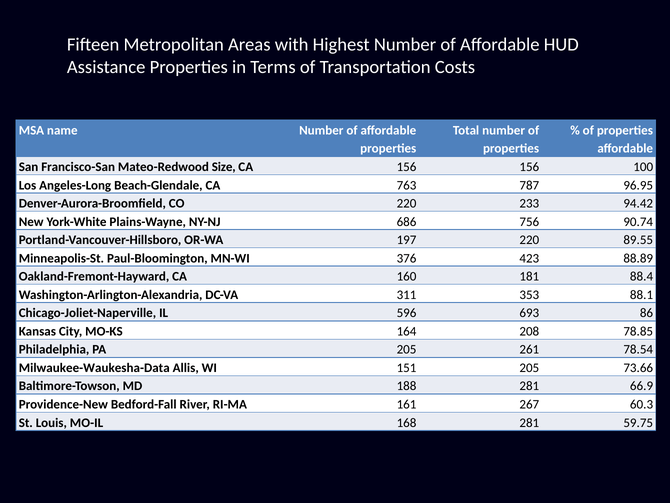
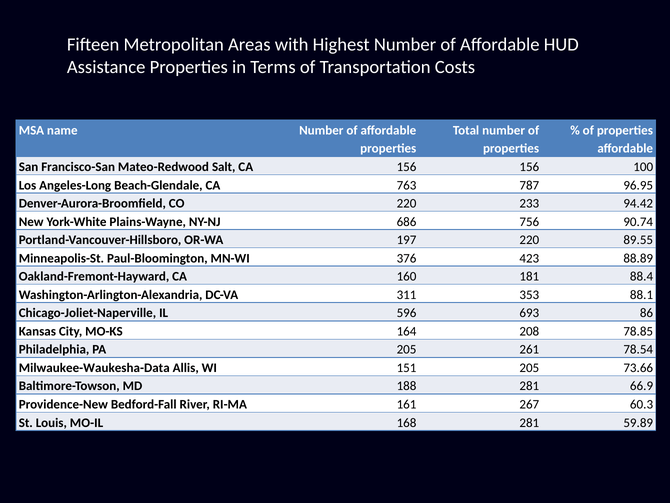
Size: Size -> Salt (224, 167)
59.75: 59.75 -> 59.89 (638, 422)
